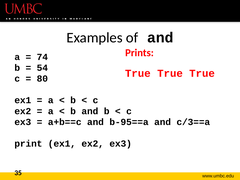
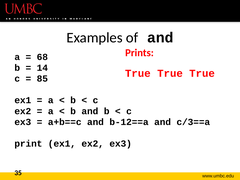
74: 74 -> 68 (42, 57)
54: 54 -> 14 (42, 68)
80: 80 -> 85 (42, 79)
b-95==a: b-95==a -> b-12==a (129, 122)
